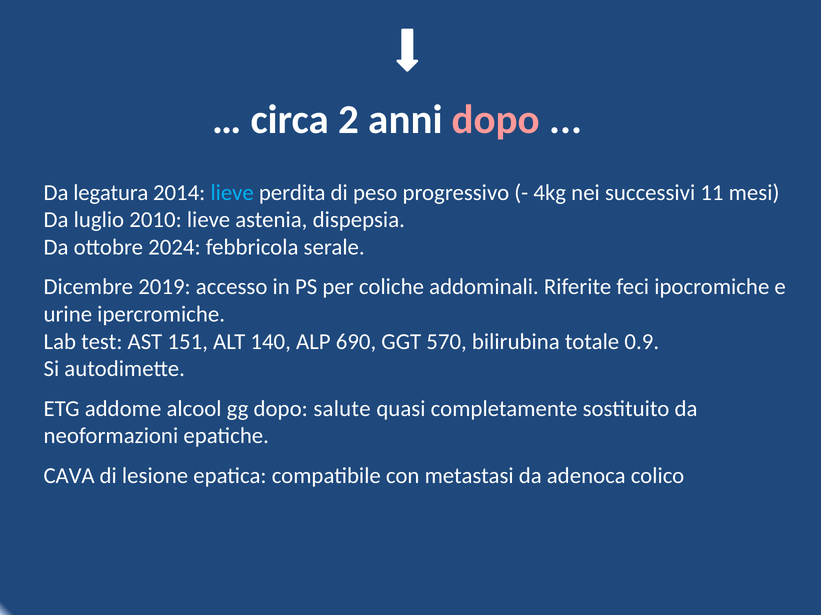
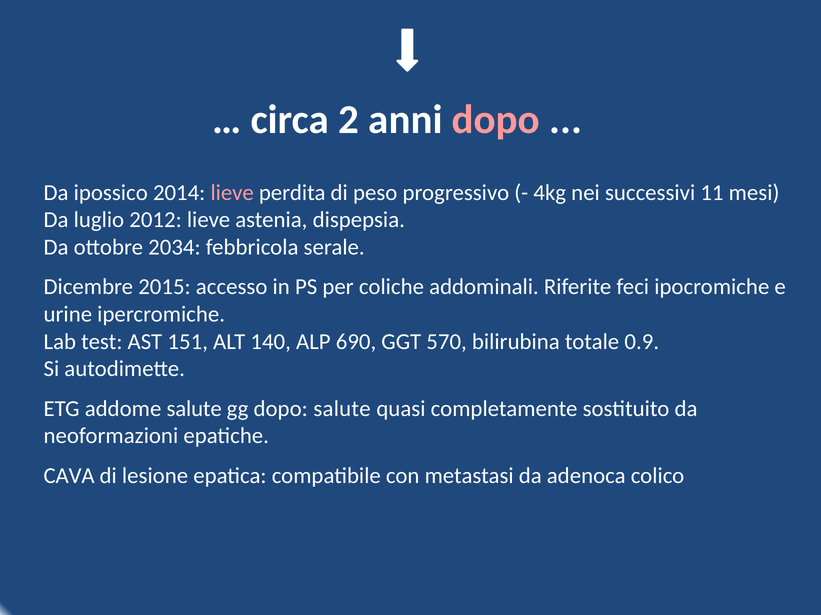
legatura: legatura -> ipossico (111, 193)
lieve colour: light blue -> pink (232, 193)
2010: 2010 -> 2012 (156, 220)
2024: 2024 -> 2034 (174, 247)
2019: 2019 -> 2015 (164, 287)
addome alcool: alcool -> salute (194, 409)
